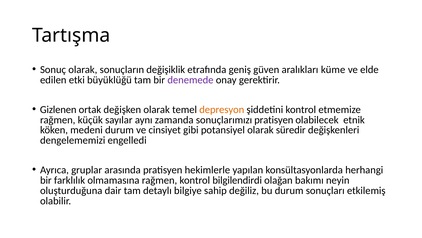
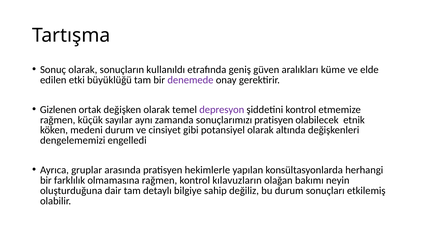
değişiklik: değişiklik -> kullanıldı (166, 69)
depresyon colour: orange -> purple (222, 109)
süredir: süredir -> altında (291, 130)
bilgilendirdi: bilgilendirdi -> kılavuzların (237, 180)
